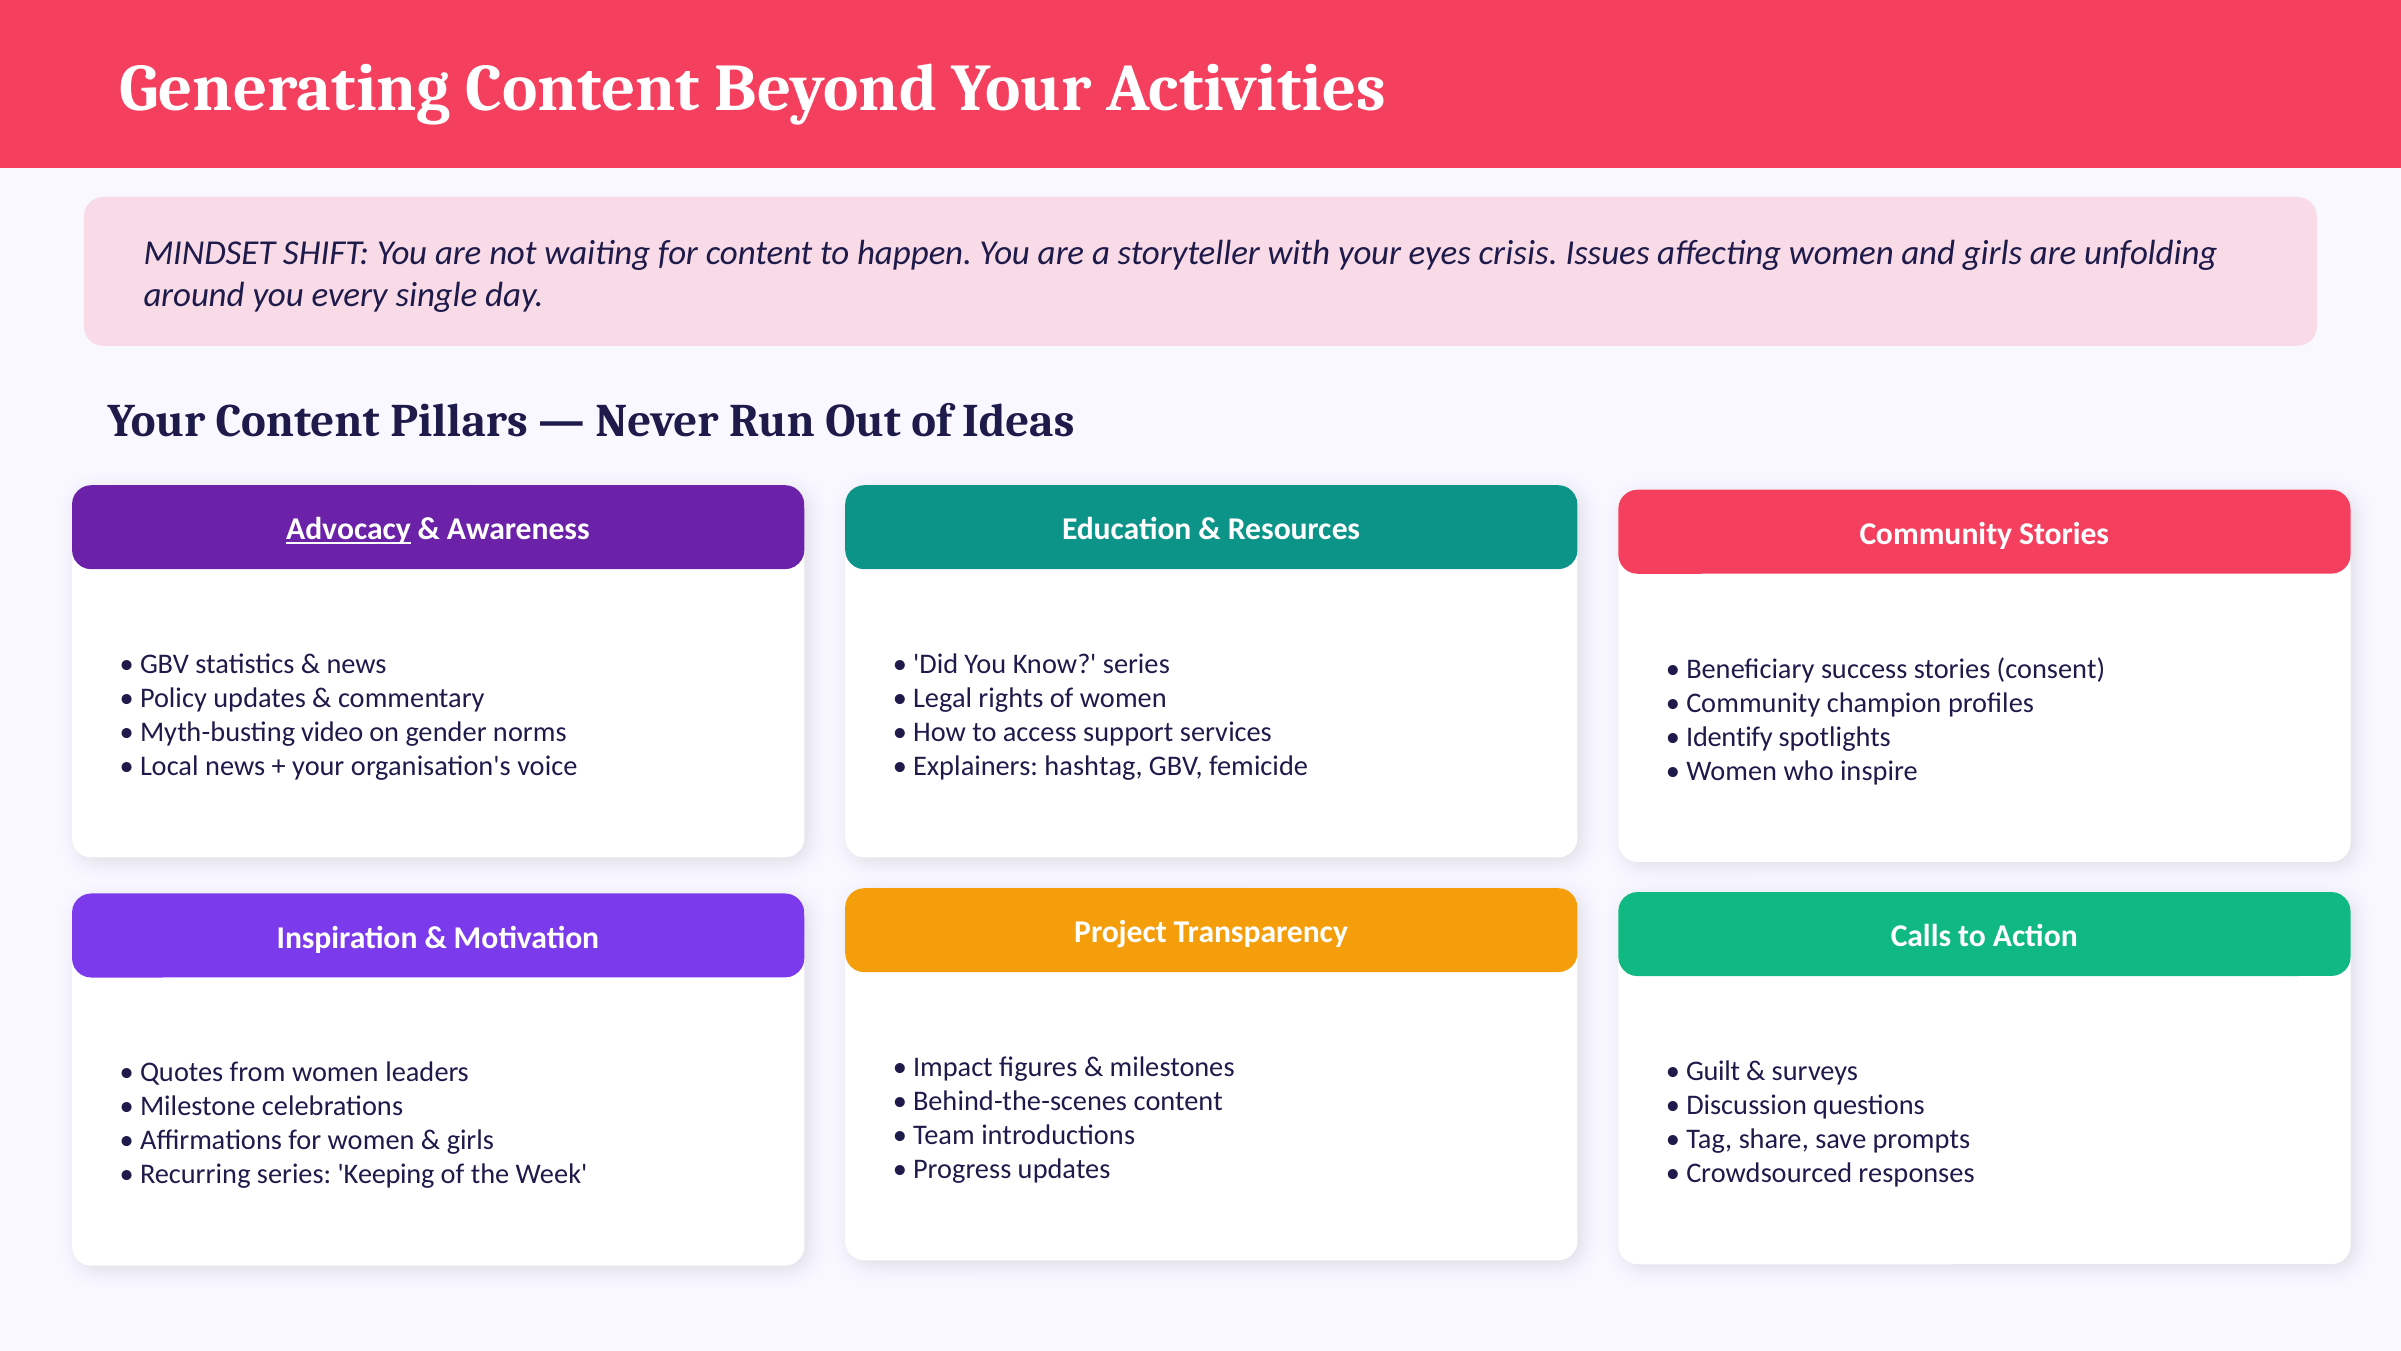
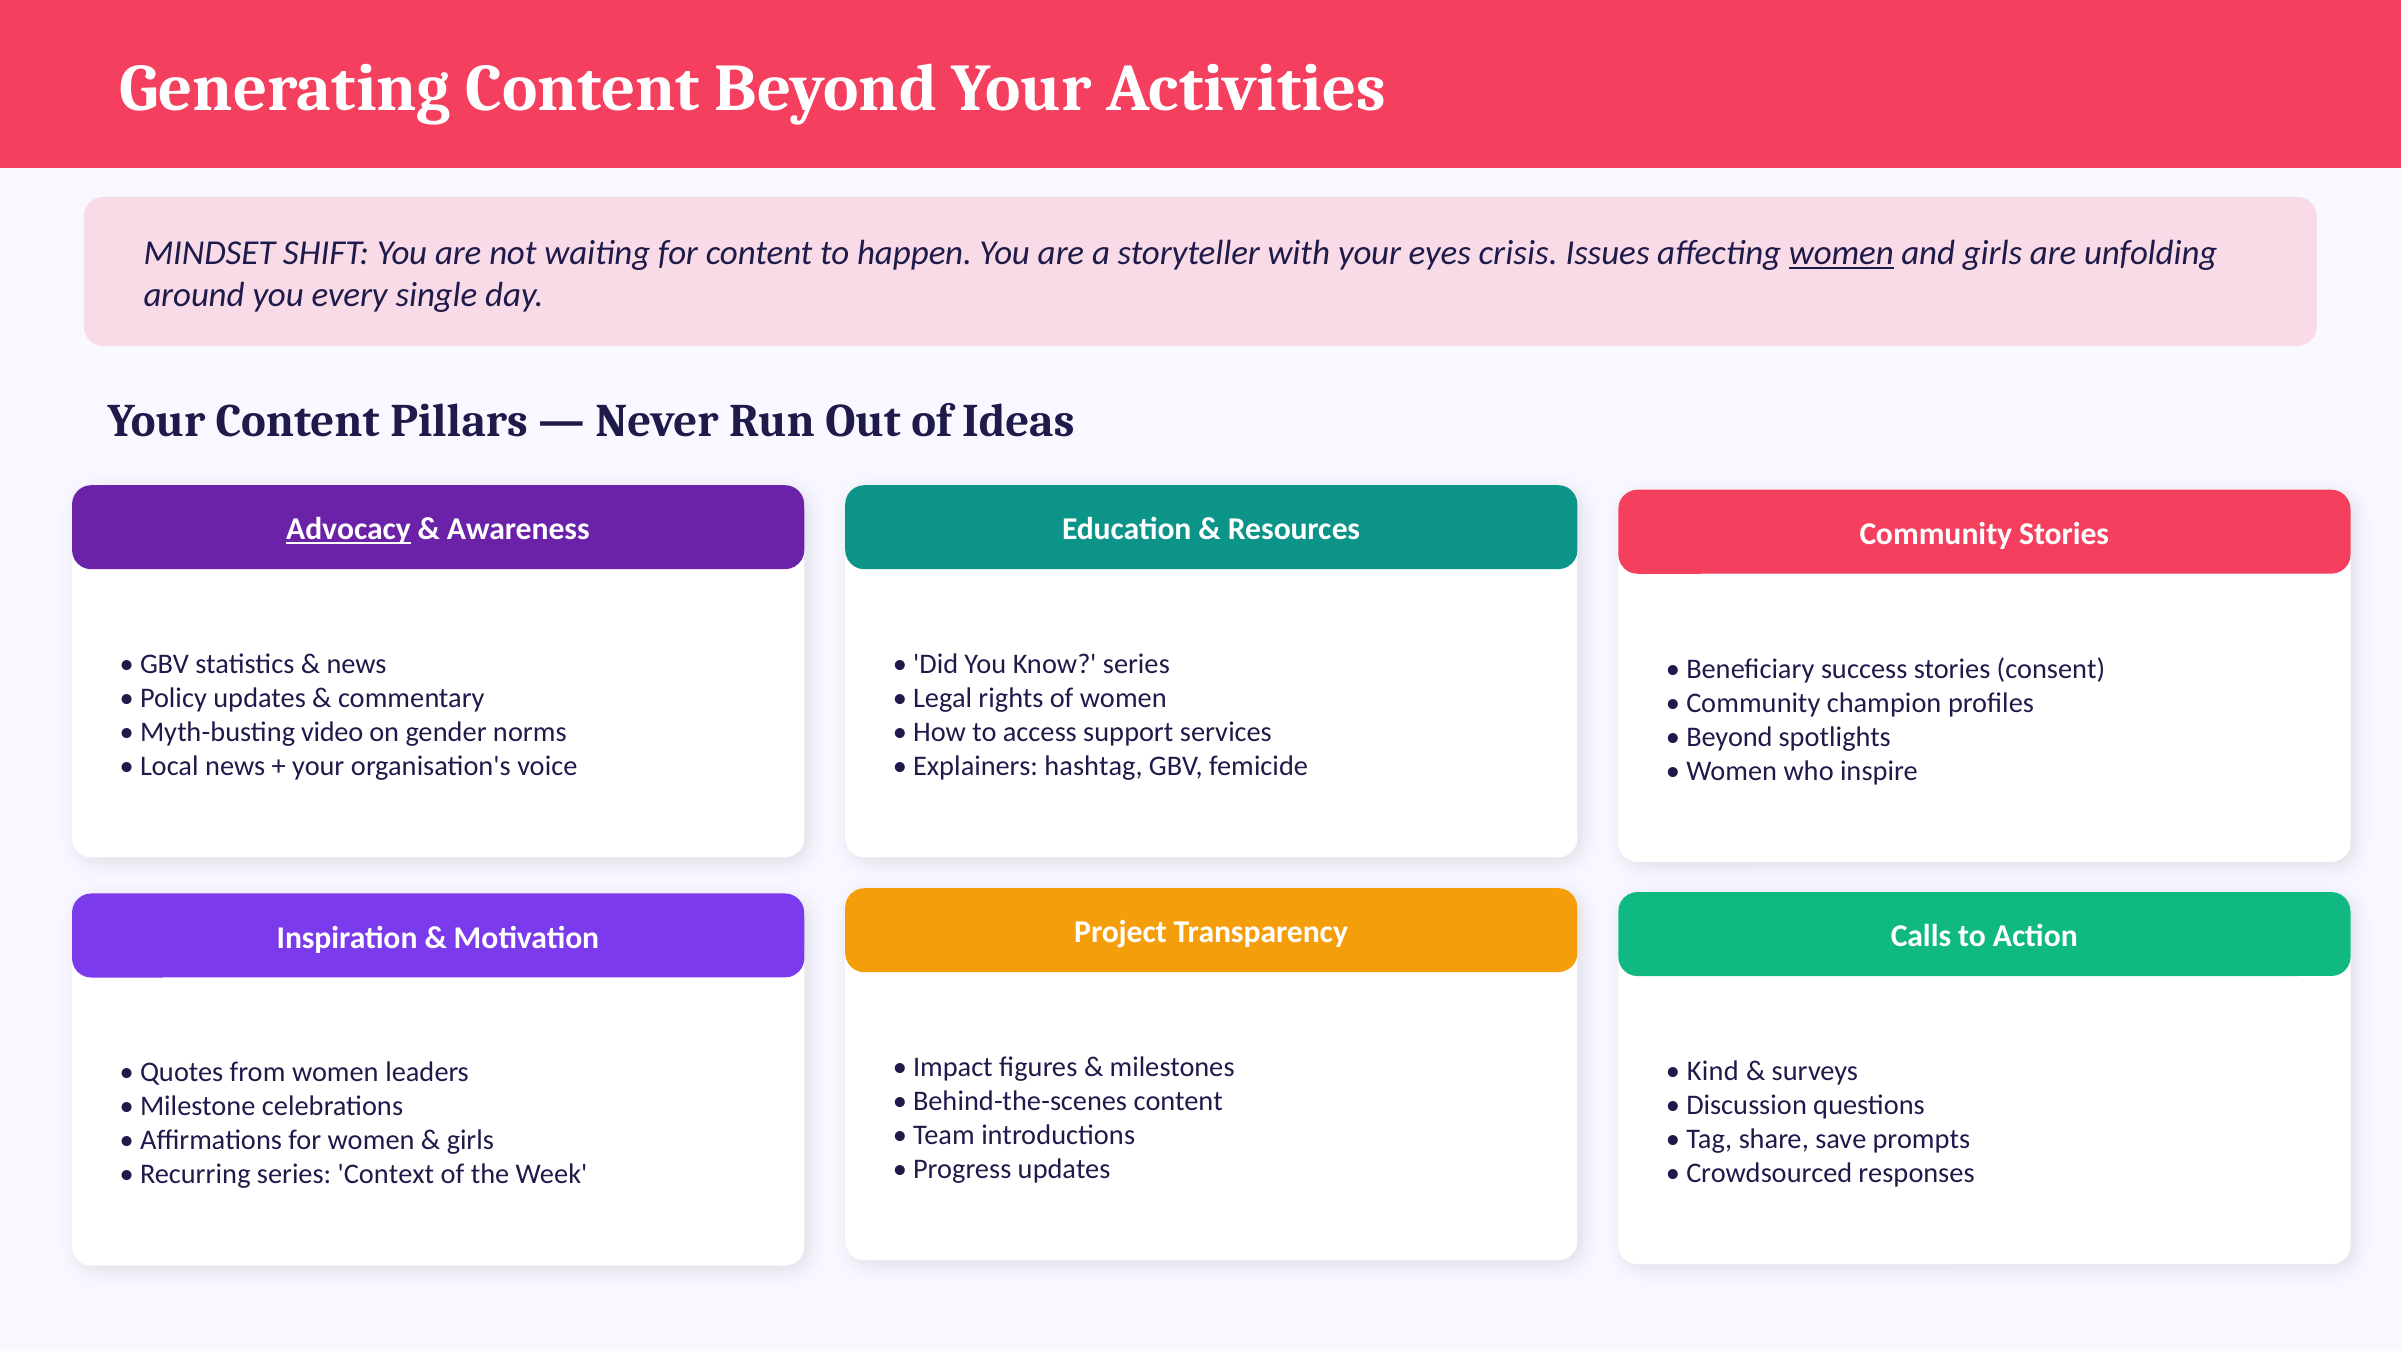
women underline: none -> present (1841, 253)
Identify: Identify -> Beyond (1729, 737)
Guilt: Guilt -> Kind (1713, 1071)
Keeping: Keeping -> Context (386, 1174)
